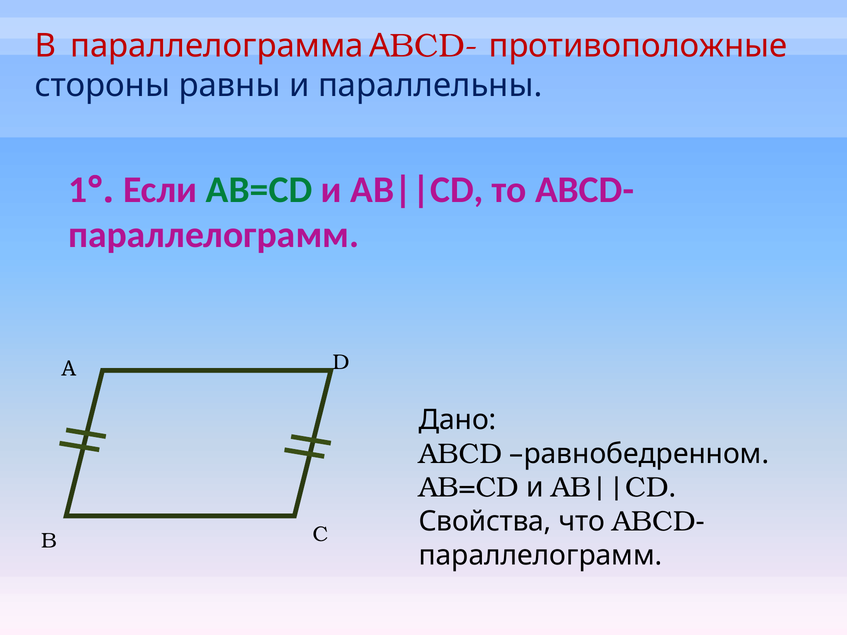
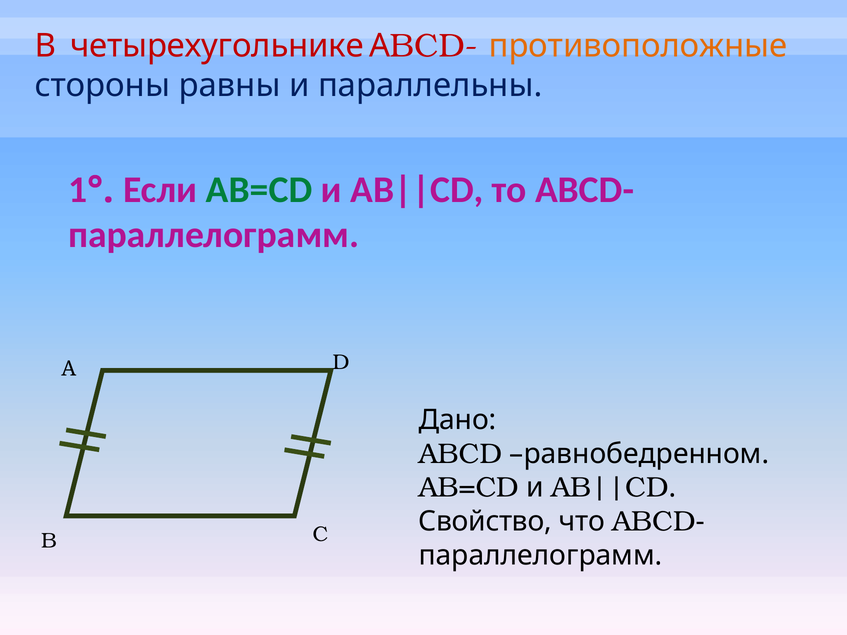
параллелограмма: параллелограмма -> четырехугольнике (217, 46)
противоположные colour: red -> orange (638, 46)
Свойства: Свойства -> Свойство (485, 522)
